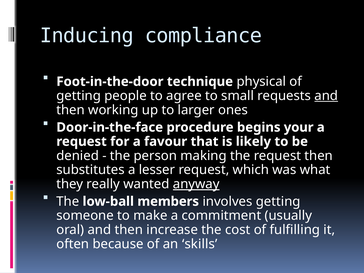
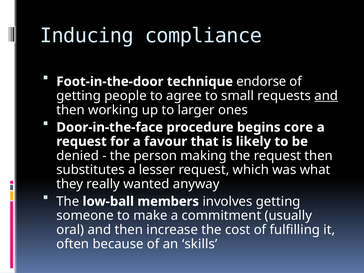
physical: physical -> endorse (261, 82)
your: your -> core (299, 127)
anyway underline: present -> none (196, 184)
